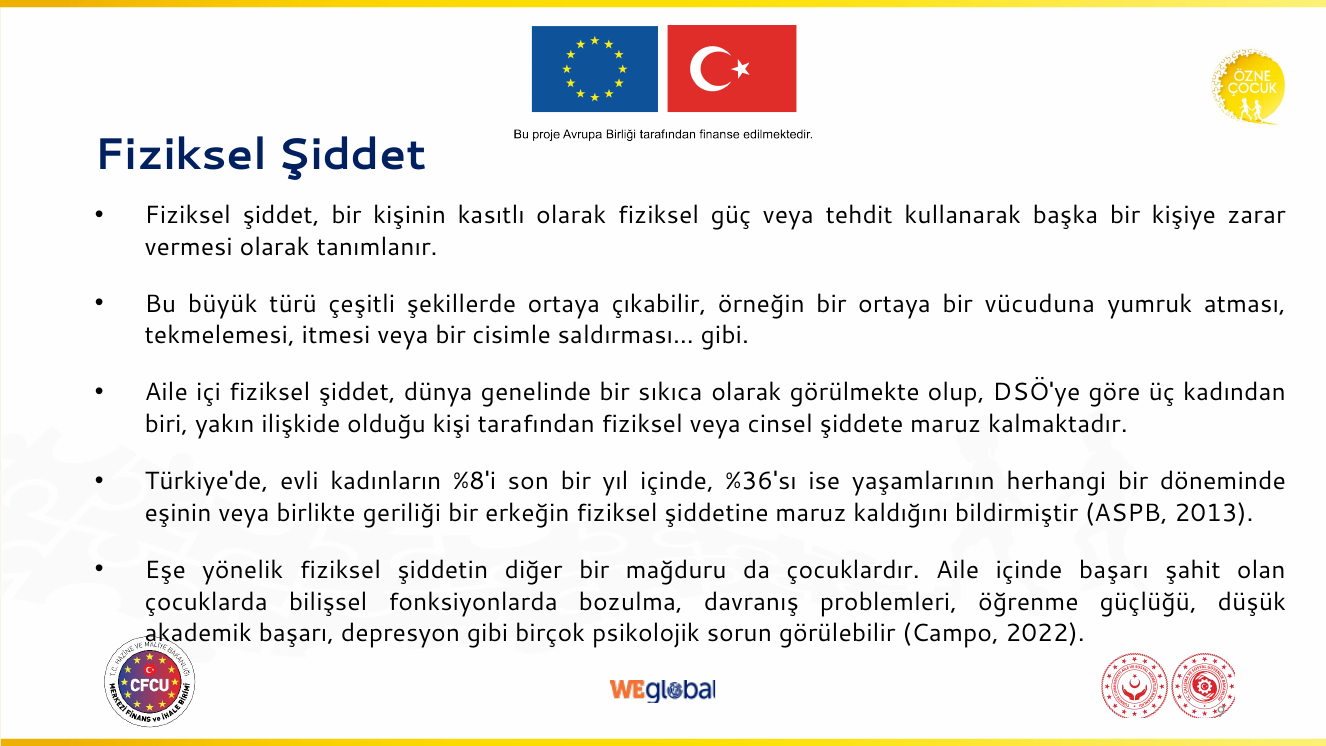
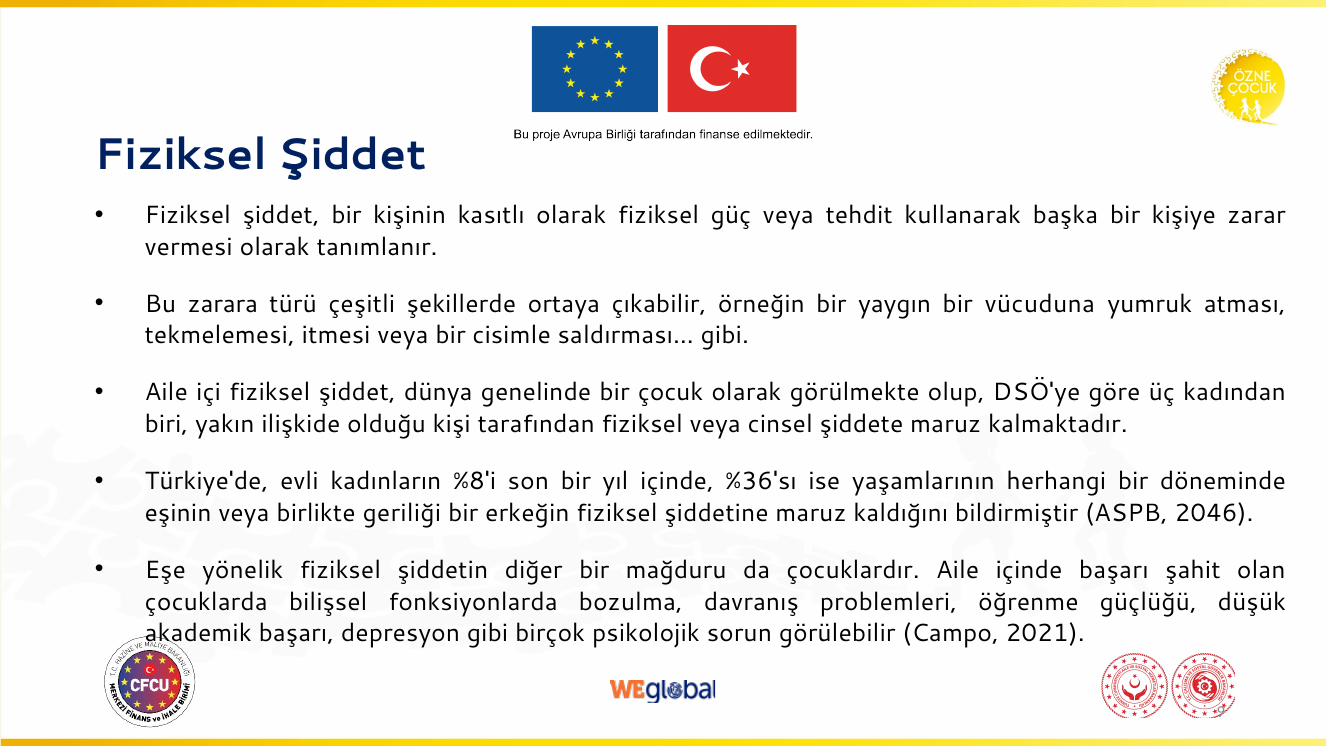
büyük: büyük -> zarara (223, 304)
bir ortaya: ortaya -> yaygın (895, 304)
sıkıca: sıkıca -> çocuk (671, 392)
2013: 2013 -> 2046 (1214, 513)
2022: 2022 -> 2021 (1045, 634)
